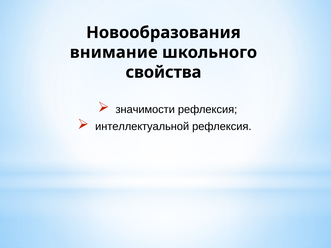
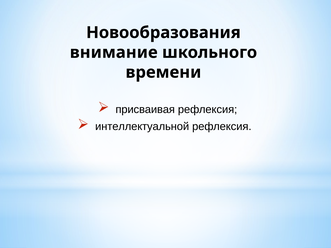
свойства: свойства -> времени (163, 72)
значимости: значимости -> присваивая (145, 110)
